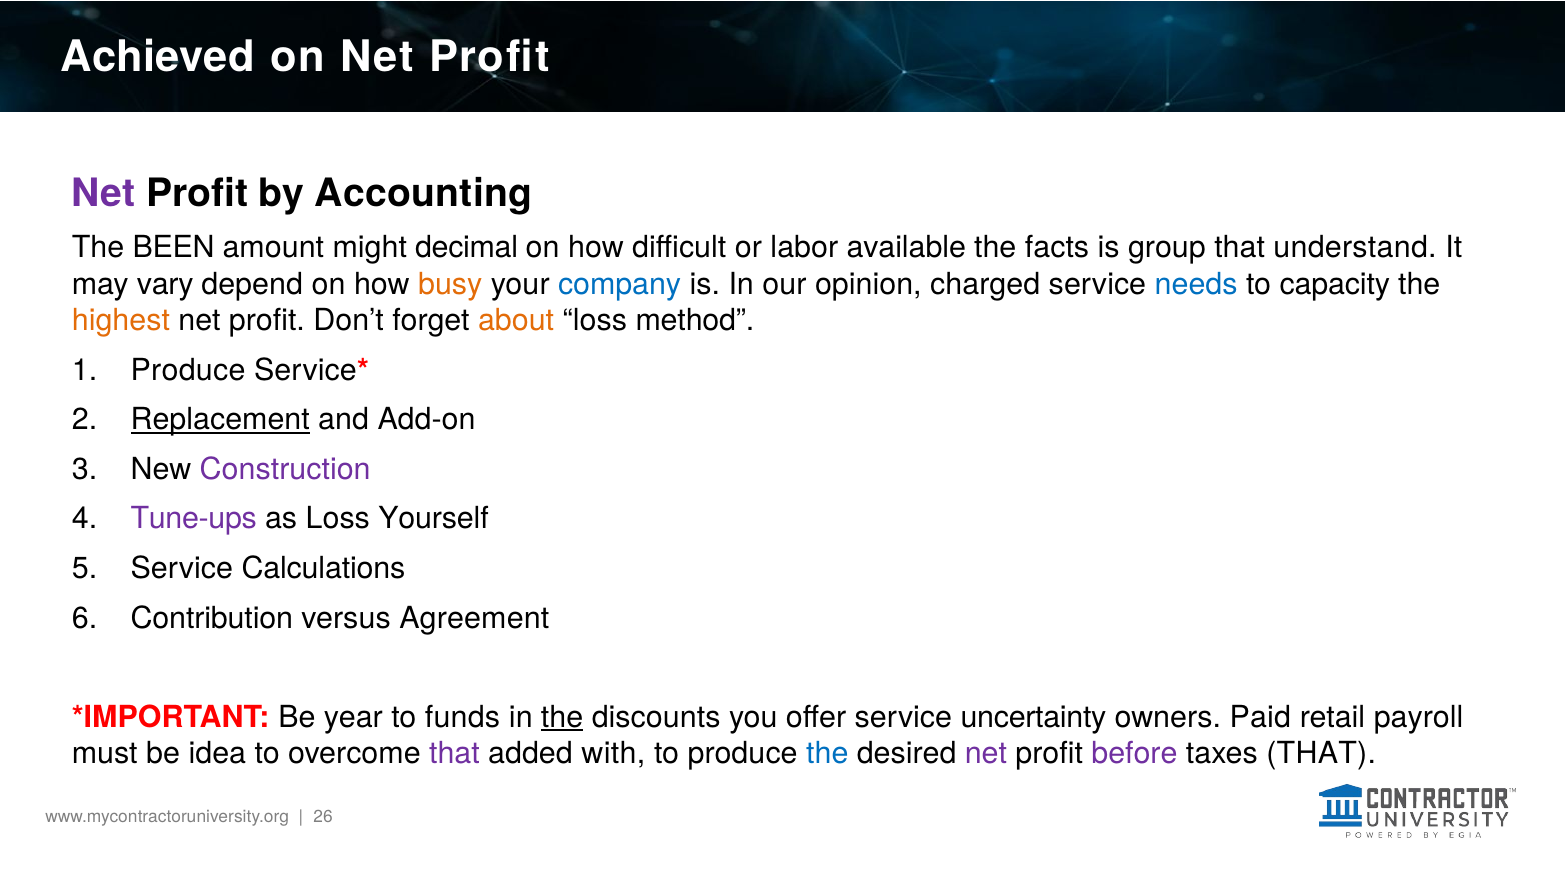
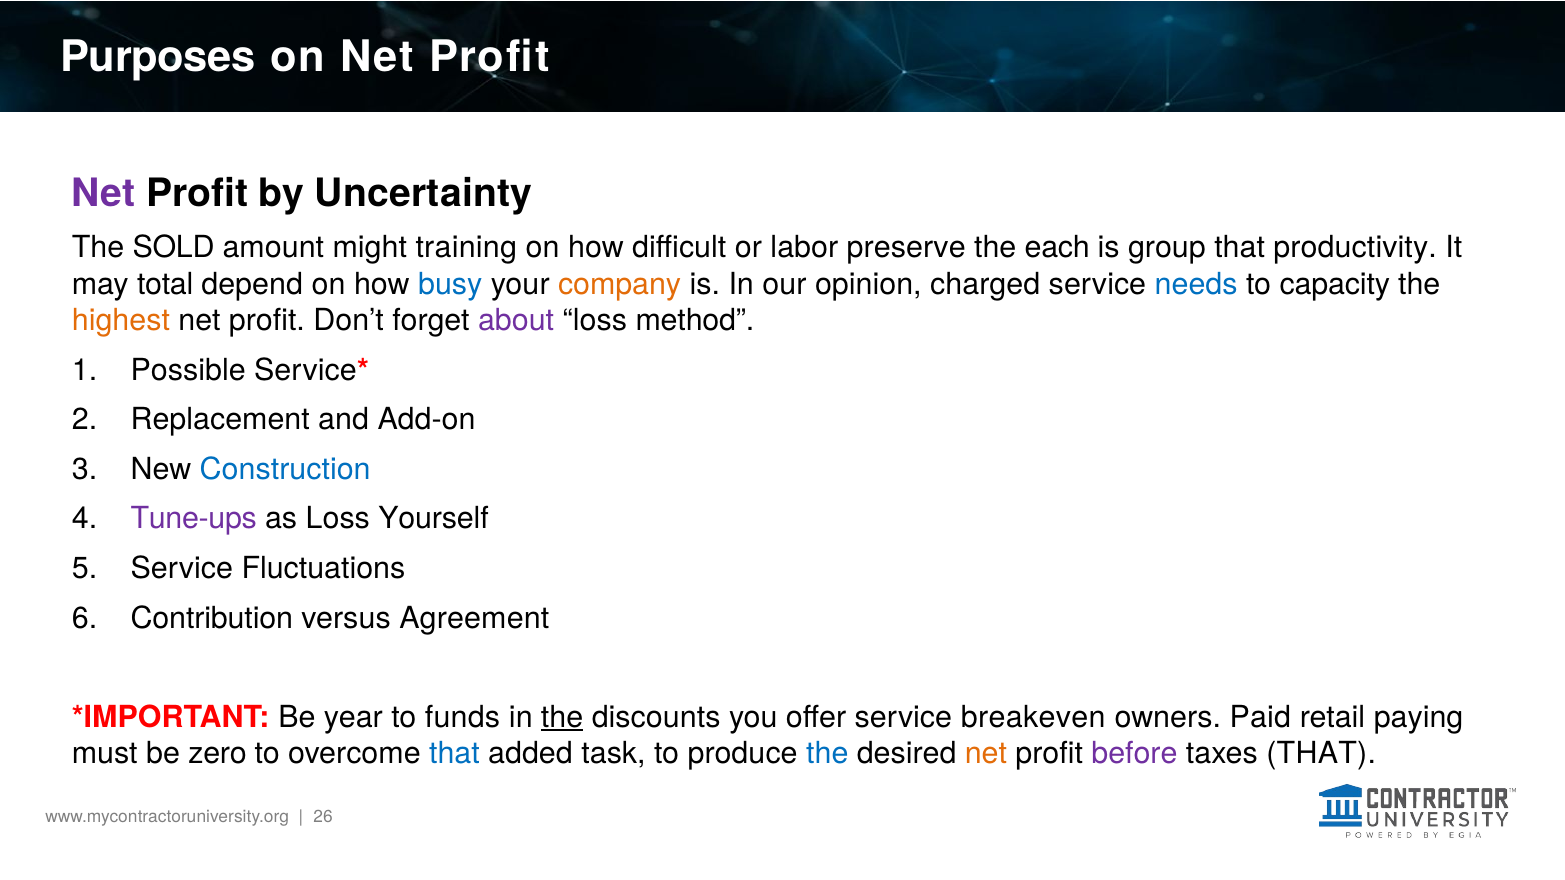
Achieved: Achieved -> Purposes (158, 57)
Accounting: Accounting -> Uncertainty (424, 193)
BEEN: BEEN -> SOLD (174, 248)
decimal: decimal -> training (466, 248)
available: available -> preserve (906, 248)
facts: facts -> each (1057, 248)
understand: understand -> productivity (1355, 248)
vary: vary -> total (165, 284)
busy colour: orange -> blue (450, 284)
company colour: blue -> orange (620, 284)
about colour: orange -> purple (516, 321)
Produce: Produce -> Possible (188, 370)
Replacement underline: present -> none (220, 420)
Construction colour: purple -> blue (285, 469)
Calculations: Calculations -> Fluctuations (323, 569)
uncertainty: uncertainty -> breakeven (1033, 717)
payroll: payroll -> paying (1419, 717)
idea: idea -> zero (218, 754)
that colour: purple -> blue (454, 754)
with: with -> task (614, 754)
net colour: purple -> orange (986, 754)
